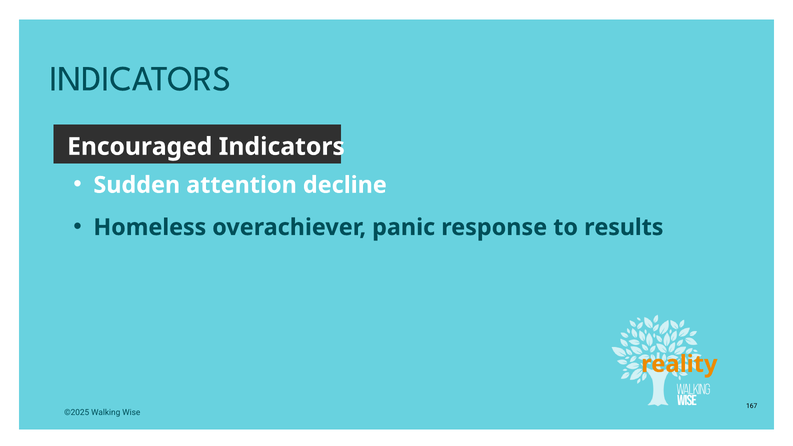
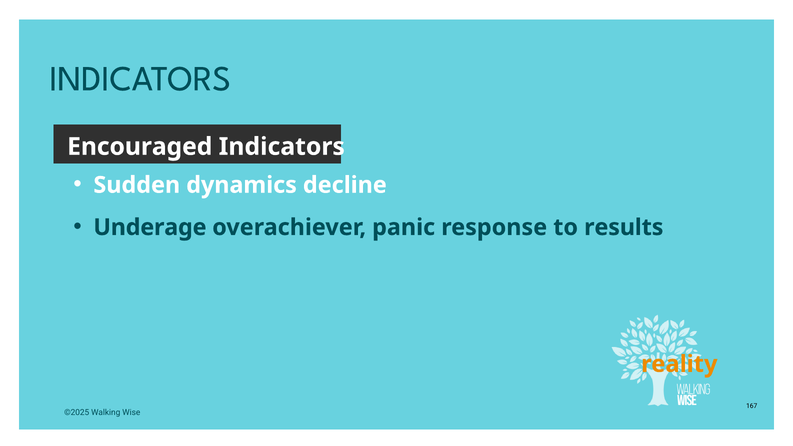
attention: attention -> dynamics (242, 185)
Homeless: Homeless -> Underage (150, 227)
